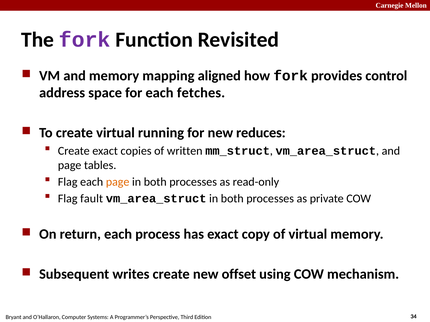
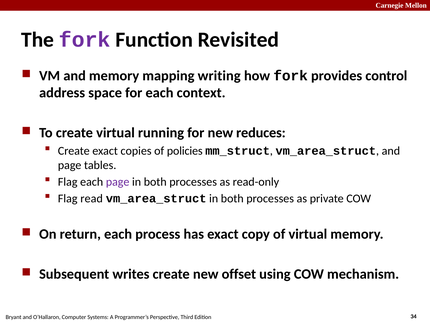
aligned: aligned -> writing (219, 76)
fetches: fetches -> context (201, 93)
written: written -> policies (185, 151)
page colour: orange -> purple (118, 182)
fault: fault -> read (92, 199)
